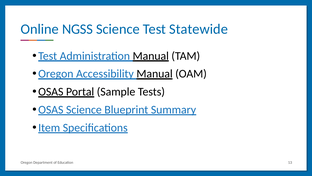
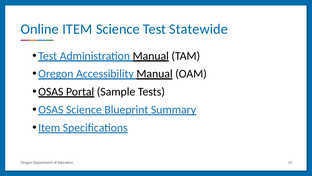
Online NGSS: NGSS -> ITEM (77, 29)
